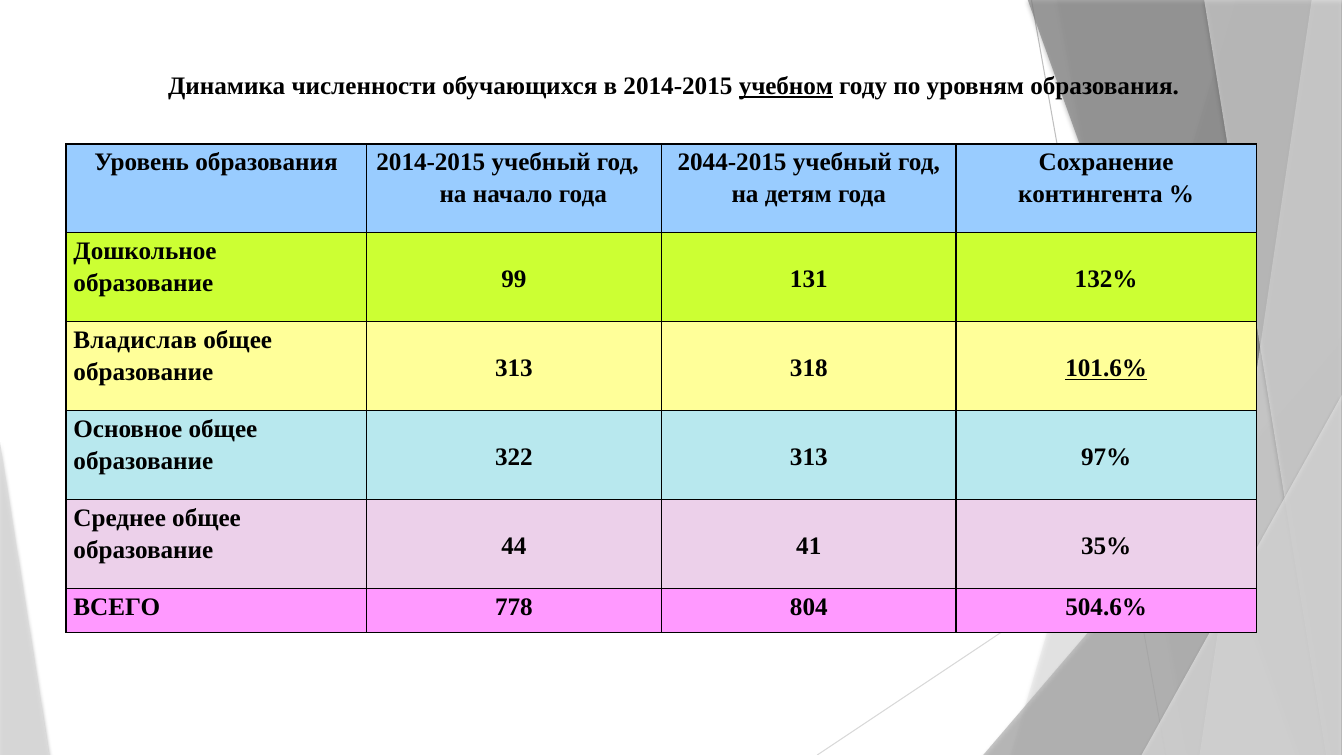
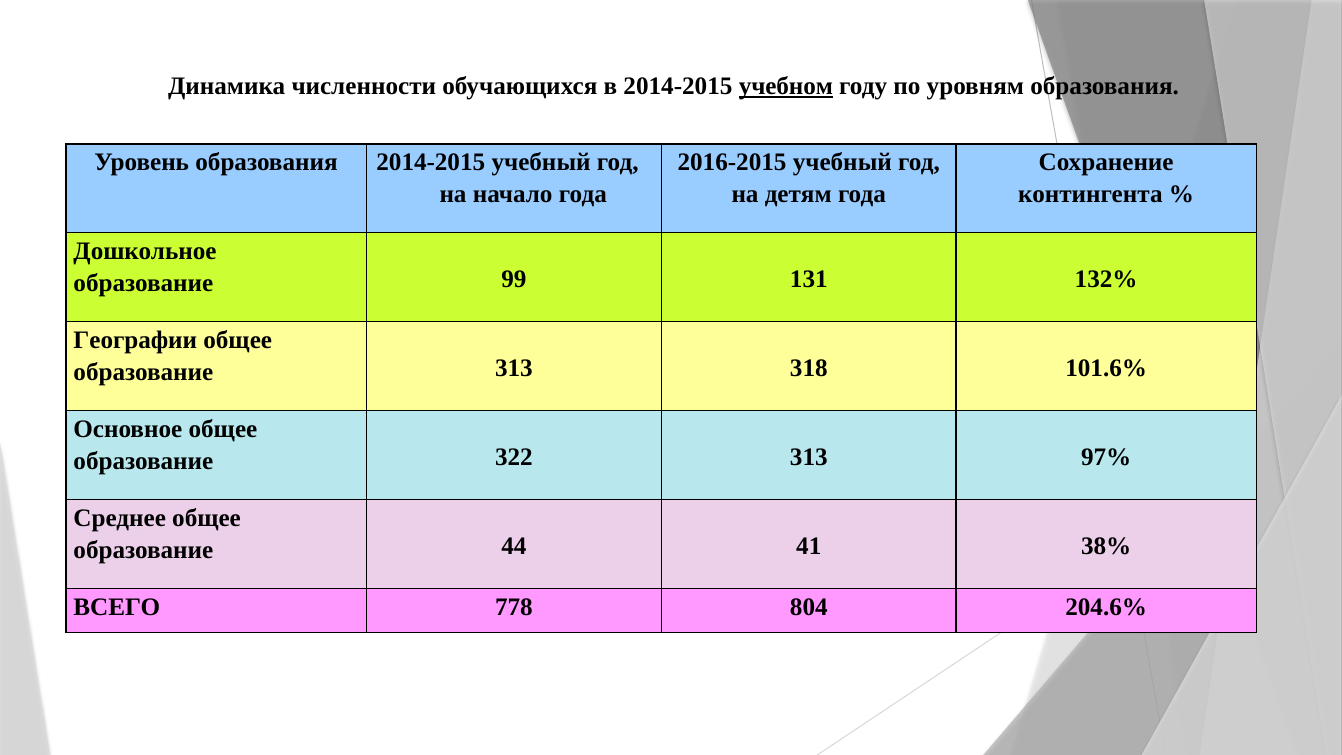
2044-2015: 2044-2015 -> 2016-2015 (732, 162)
Владислав: Владислав -> Географии (135, 340)
101.6% underline: present -> none (1106, 368)
35%: 35% -> 38% (1106, 546)
504.6%: 504.6% -> 204.6% (1106, 607)
